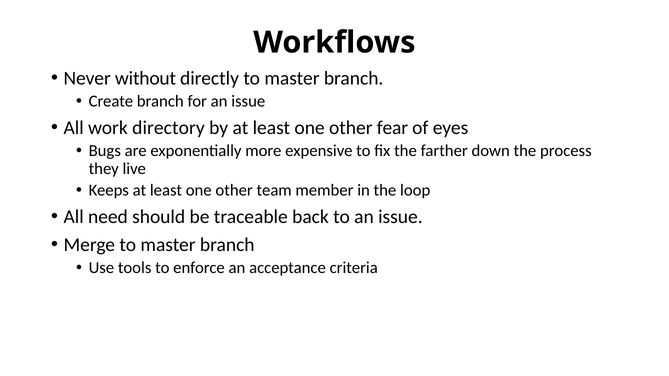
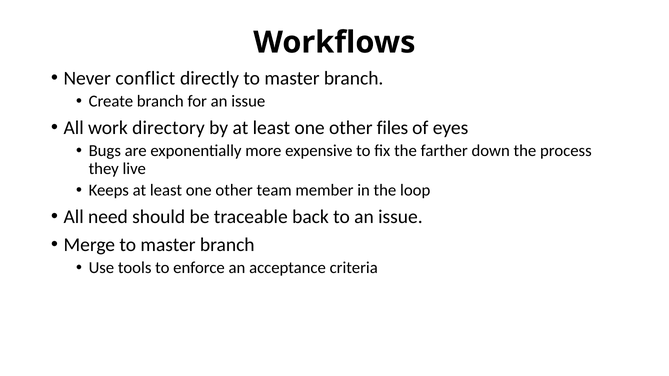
without: without -> conflict (145, 78)
fear: fear -> files (392, 128)
